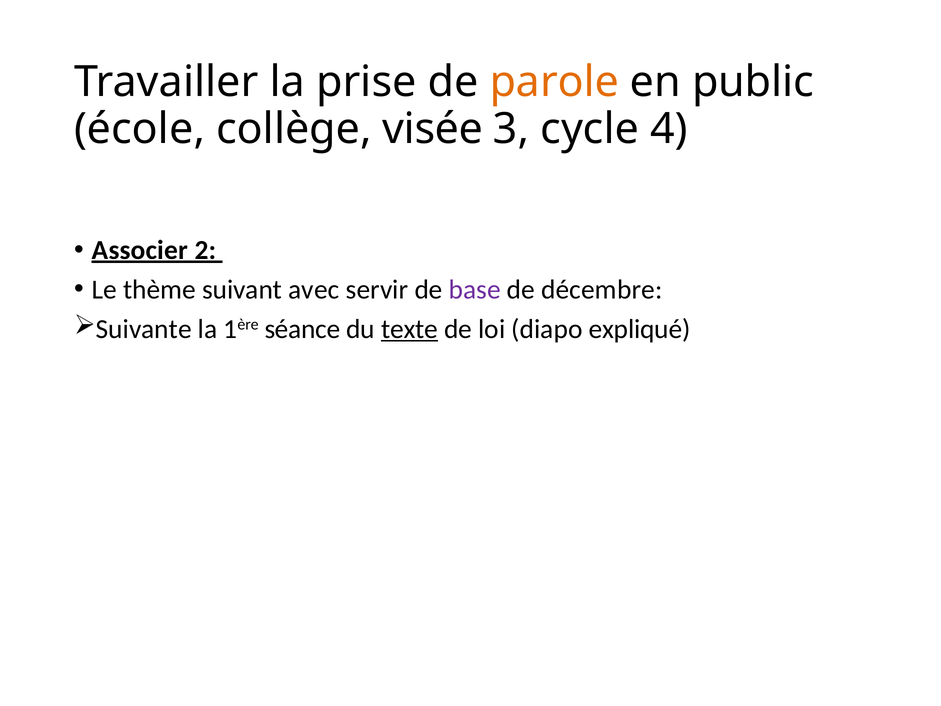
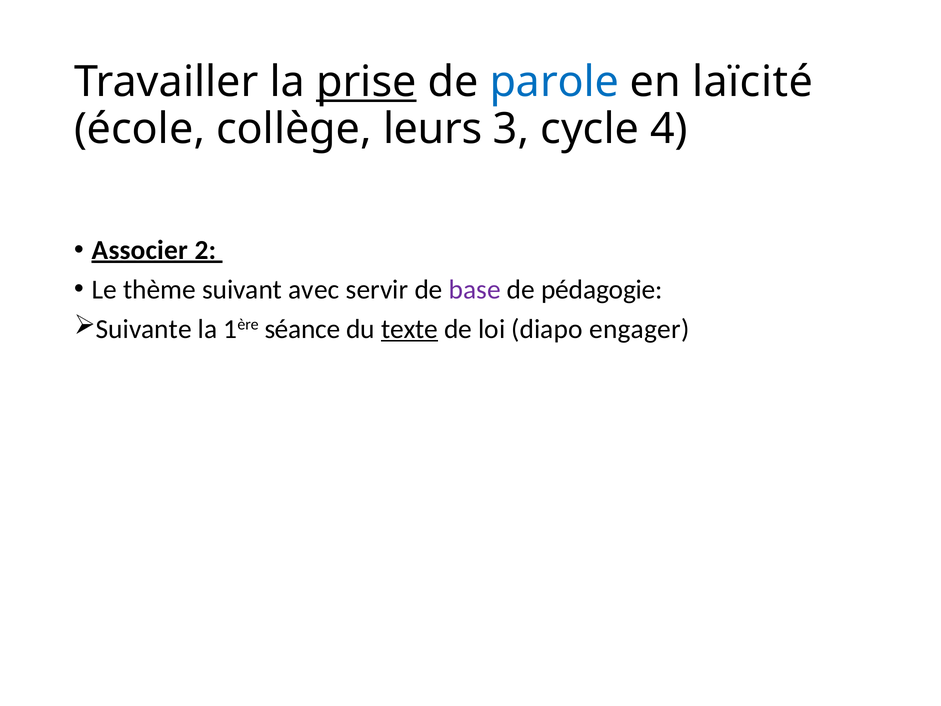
prise underline: none -> present (366, 82)
parole colour: orange -> blue (554, 82)
public: public -> laïcité (753, 82)
visée: visée -> leurs (433, 129)
décembre: décembre -> pédagogie (602, 289)
expliqué: expliqué -> engager (639, 329)
